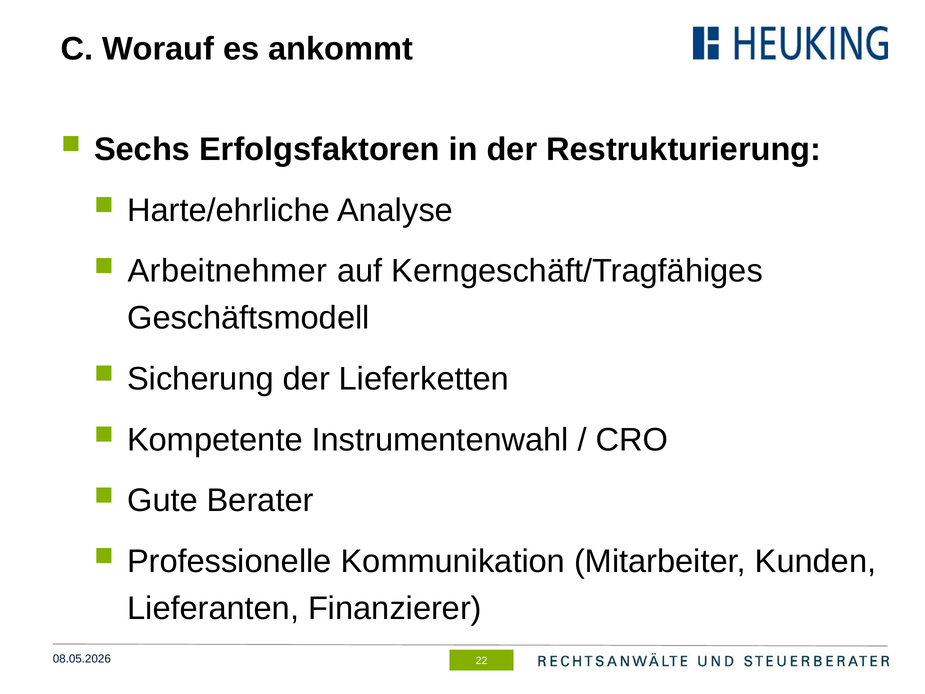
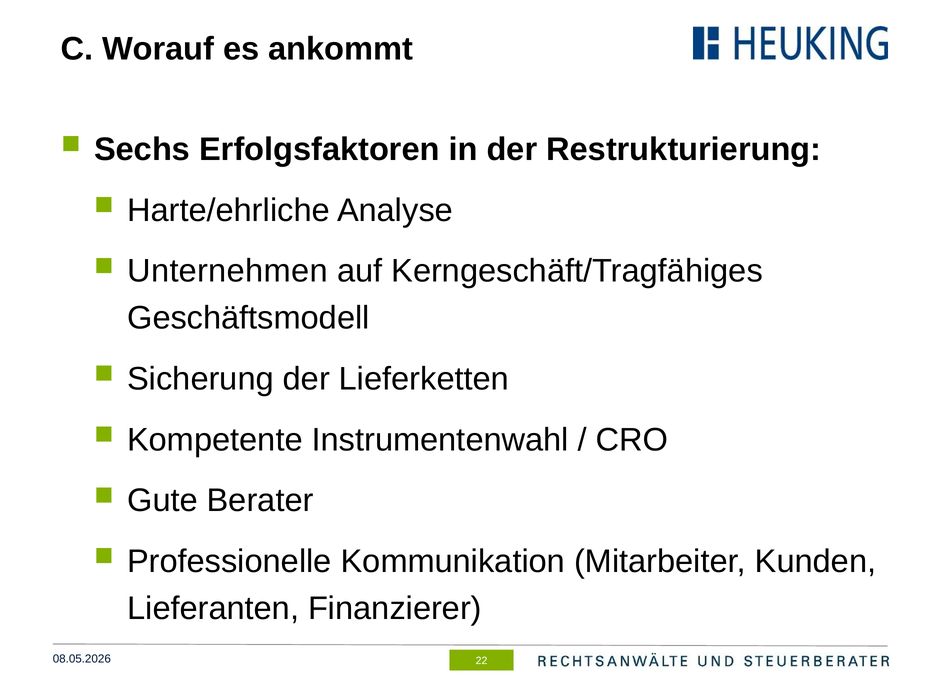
Arbeitnehmer: Arbeitnehmer -> Unternehmen (228, 271)
